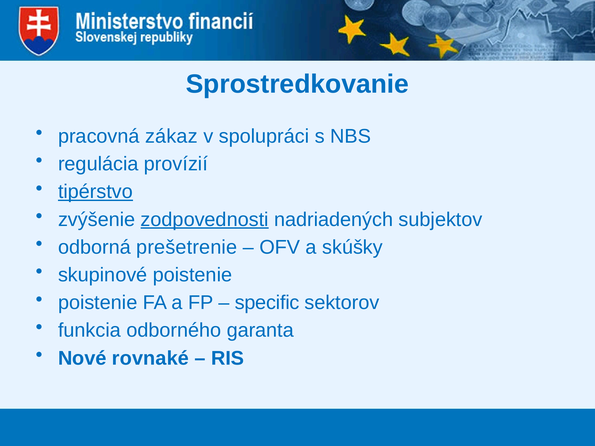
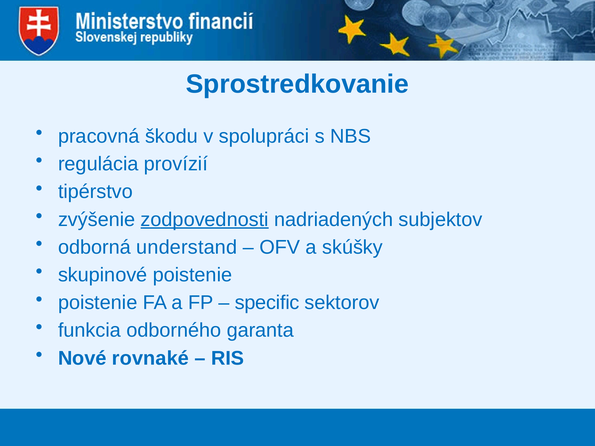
zákaz: zákaz -> škodu (172, 136)
tipérstvo underline: present -> none (95, 192)
prešetrenie: prešetrenie -> understand (187, 247)
